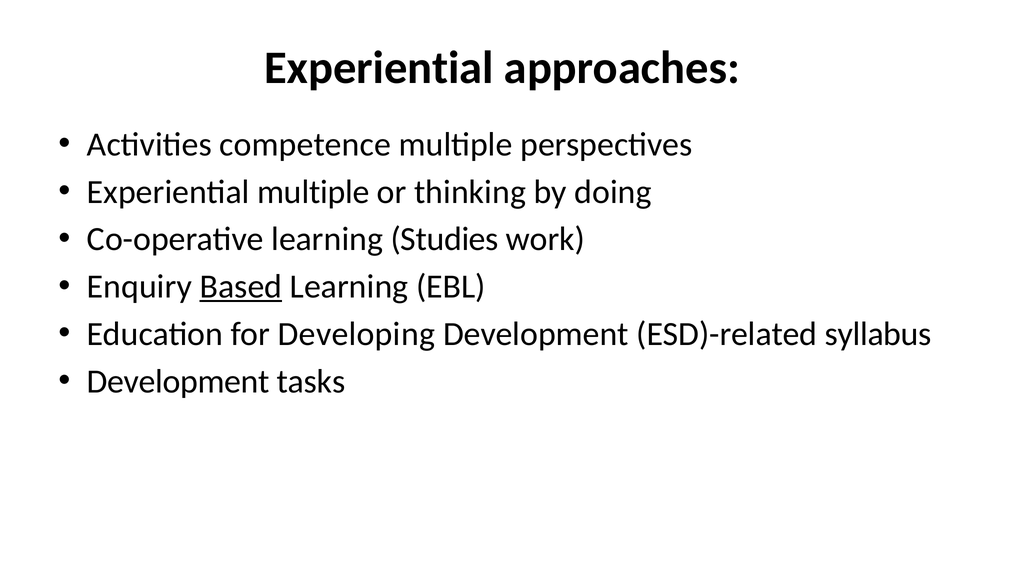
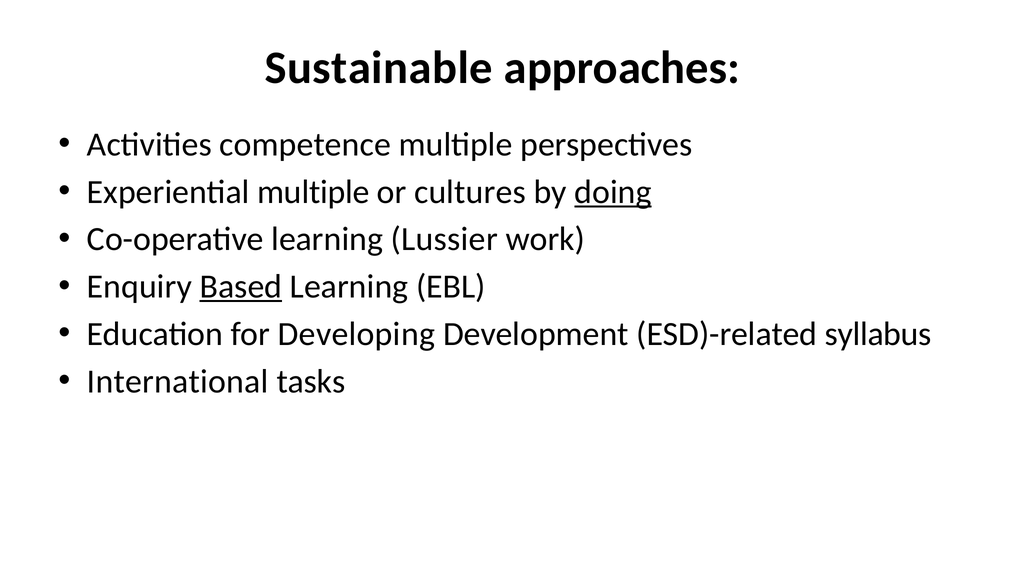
Experiential: Experiential -> Sustainable (379, 68)
thinking: thinking -> cultures (470, 192)
doing underline: none -> present (613, 192)
Studies: Studies -> Lussier (444, 240)
Development: Development -> International (178, 382)
